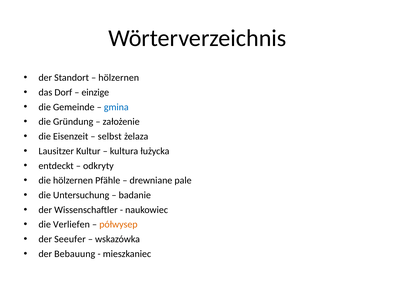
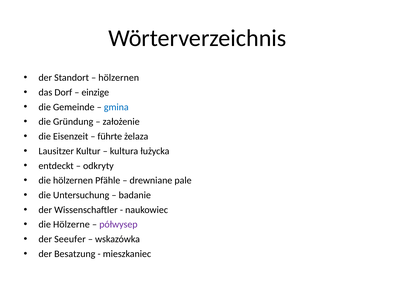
selbst: selbst -> führte (110, 136)
Verliefen: Verliefen -> Hölzerne (71, 225)
półwysep colour: orange -> purple (118, 225)
Bebauung: Bebauung -> Besatzung (75, 254)
